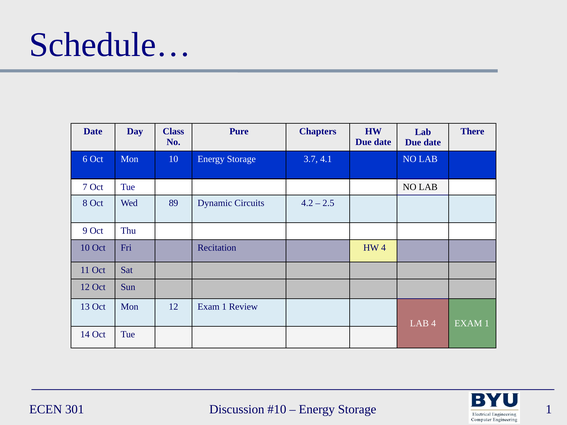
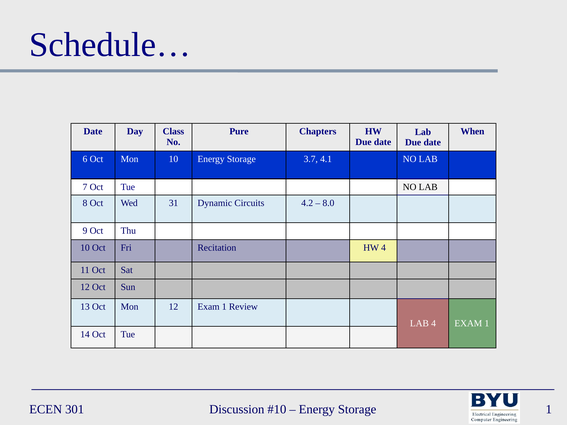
There: There -> When (472, 132)
89: 89 -> 31 (174, 203)
2.5: 2.5 -> 8.0 (328, 203)
